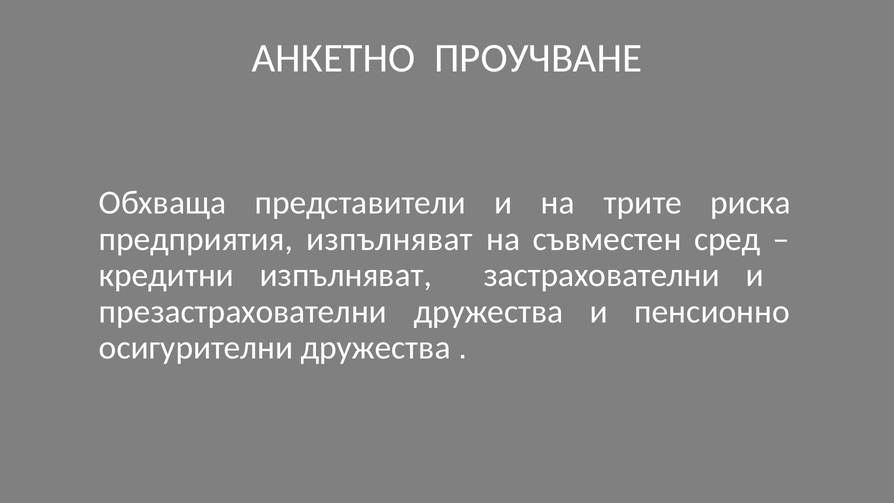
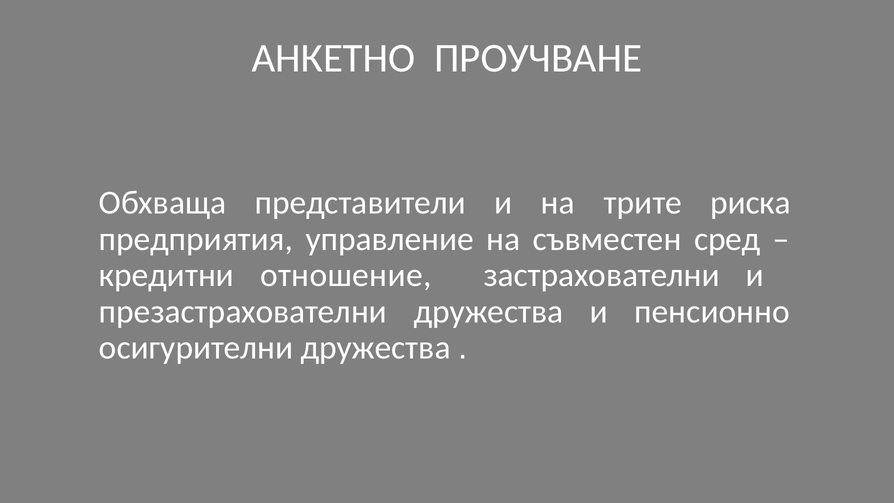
предприятия изпълняват: изпълняват -> управление (390, 239)
кредитни изпълняват: изпълняват -> отношение (346, 275)
